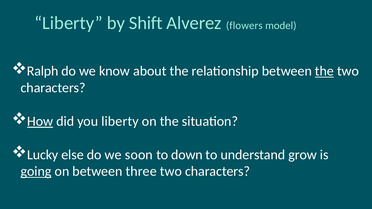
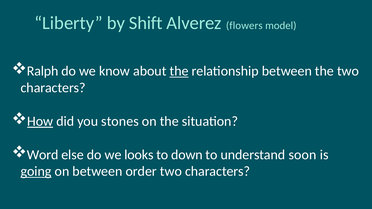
the underline: none -> present (179, 71)
the underline: present -> none (324, 71)
you liberty: liberty -> stones (120, 121)
Lucky: Lucky -> Word (43, 155)
soon: soon -> looks (139, 155)
grow: grow -> soon (303, 155)
three: three -> order (141, 172)
